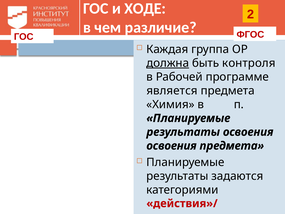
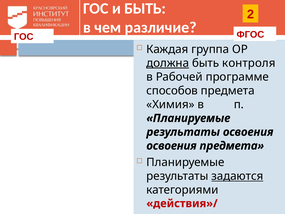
и ХОДЕ: ХОДЕ -> БЫТЬ (145, 8)
является: является -> способов (172, 91)
задаются underline: none -> present (237, 176)
